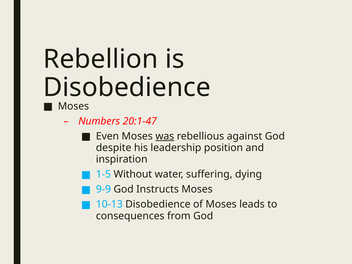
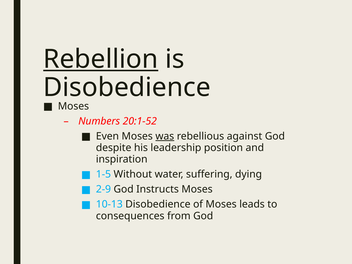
Rebellion underline: none -> present (101, 59)
20:1-47: 20:1-47 -> 20:1-52 (140, 121)
9-9: 9-9 -> 2-9 (103, 189)
